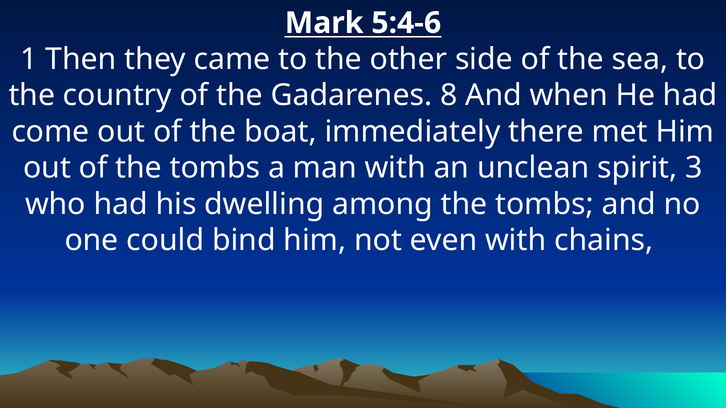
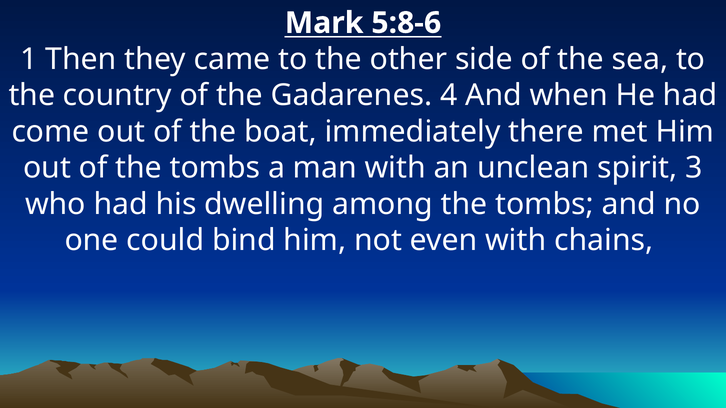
5:4-6: 5:4-6 -> 5:8-6 (406, 23)
8: 8 -> 4 (449, 96)
